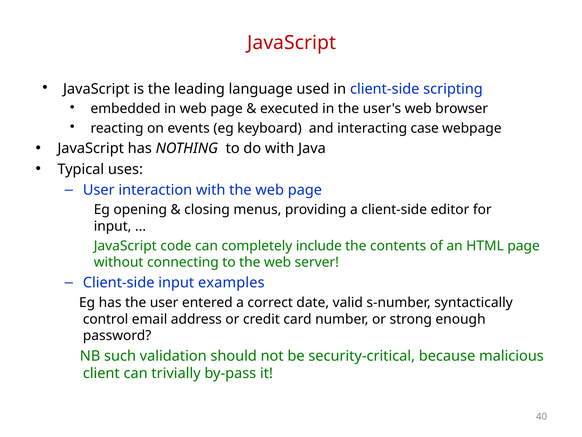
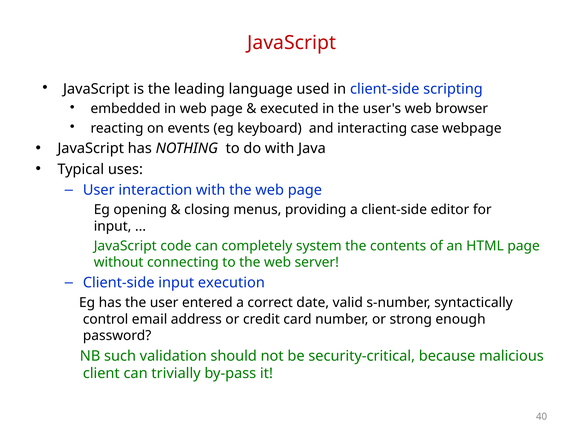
include: include -> system (319, 246)
examples: examples -> execution (231, 282)
